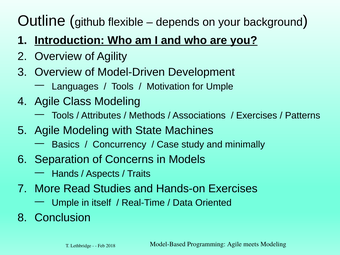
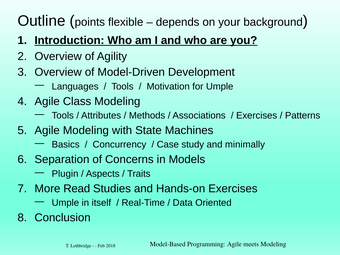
github: github -> points (90, 22)
Hands: Hands -> Plugin (65, 174)
